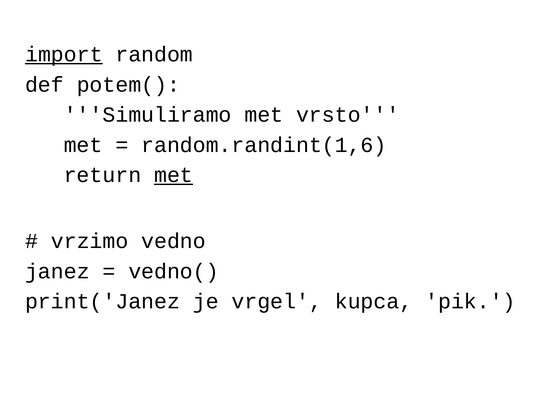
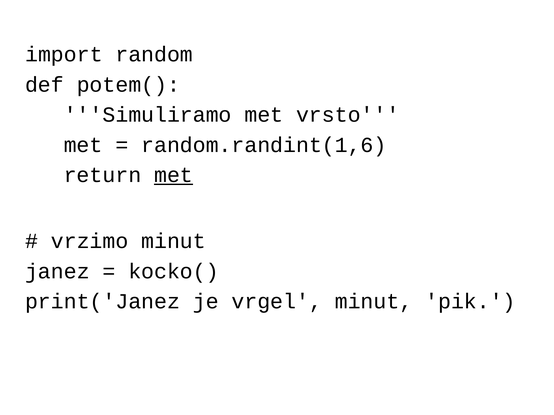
import underline: present -> none (64, 55)
vrzimo vedno: vedno -> minut (174, 242)
vedno(: vedno( -> kocko( (174, 272)
vrgel kupca: kupca -> minut (374, 302)
